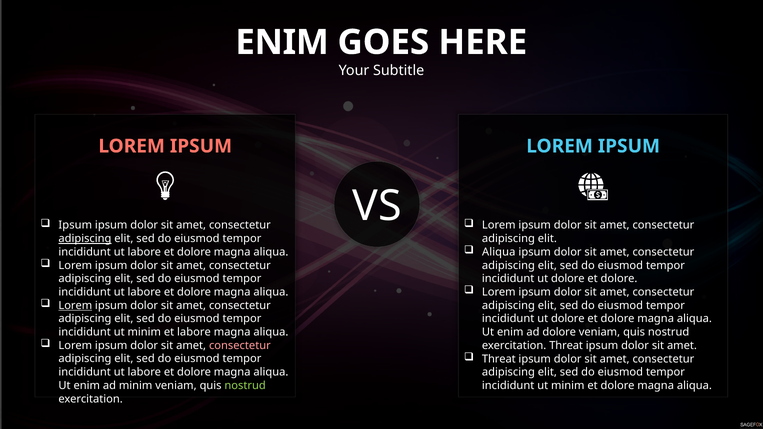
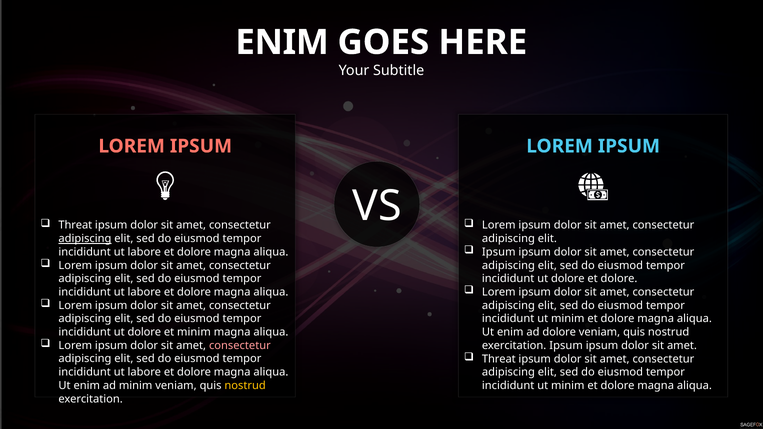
Ipsum: Ipsum -> Threat (75, 225)
Aliqua: Aliqua -> Ipsum (499, 252)
Lorem underline: present -> none (75, 306)
dolore: dolore -> minim (568, 319)
minim: minim -> dolore (144, 332)
et labore: labore -> minim (194, 332)
exercitation Threat: Threat -> Ipsum (566, 346)
nostrud colour: light green -> yellow (245, 386)
